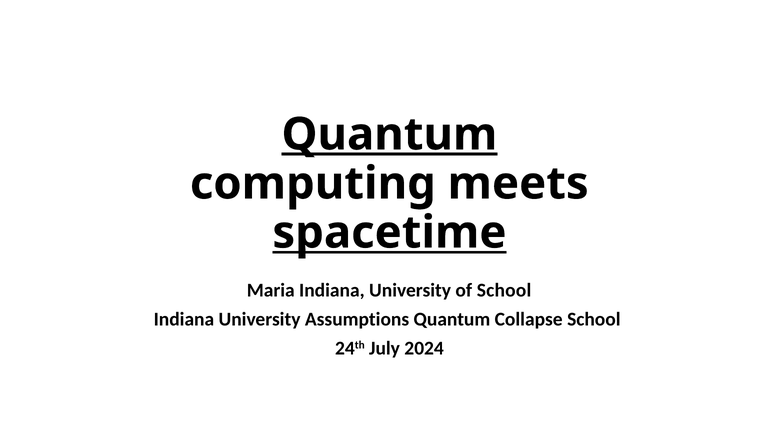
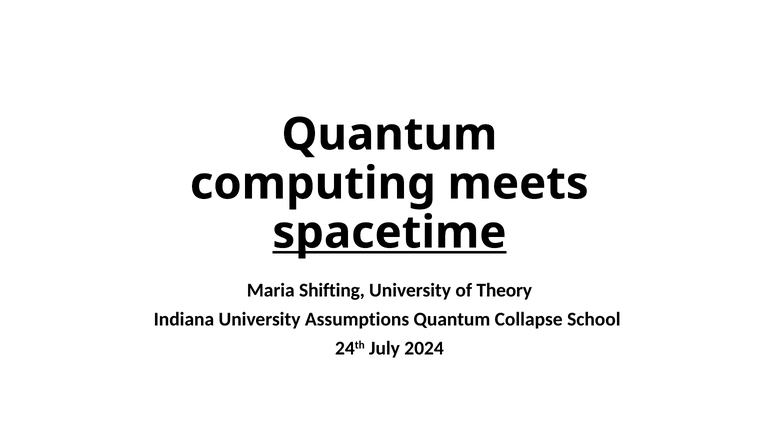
Quantum underline: present -> none (389, 135)
Maria Indiana: Indiana -> Shifting (332, 290)
of School: School -> Theory (504, 290)
